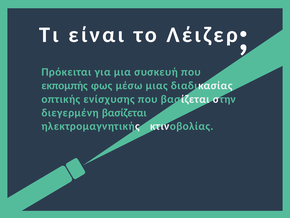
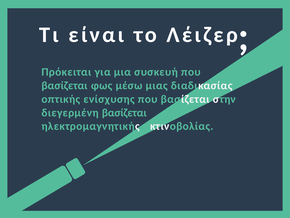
εκπομπής: εκπομπής -> βασίζεται (65, 85)
